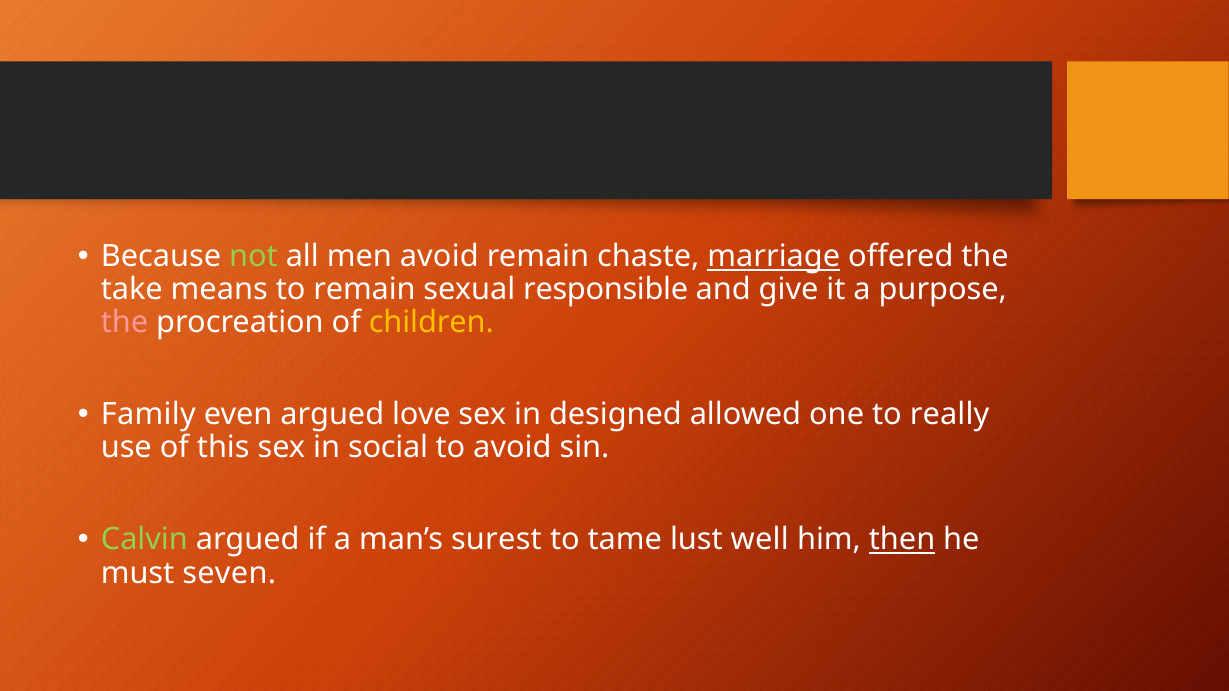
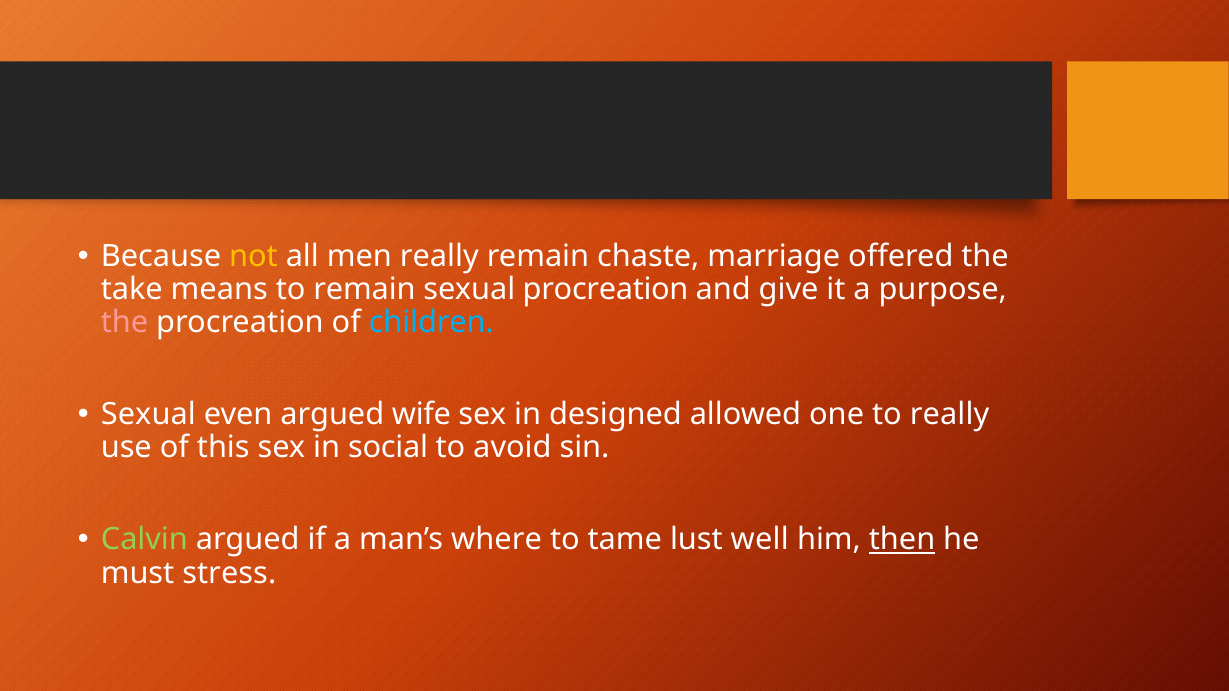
not colour: light green -> yellow (253, 257)
men avoid: avoid -> really (439, 257)
marriage underline: present -> none (774, 257)
sexual responsible: responsible -> procreation (606, 290)
children colour: yellow -> light blue (431, 323)
Family: Family -> Sexual (148, 415)
love: love -> wife (422, 415)
surest: surest -> where (496, 540)
seven: seven -> stress (229, 573)
